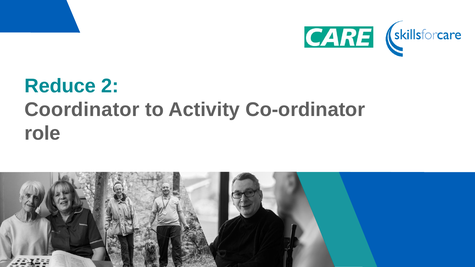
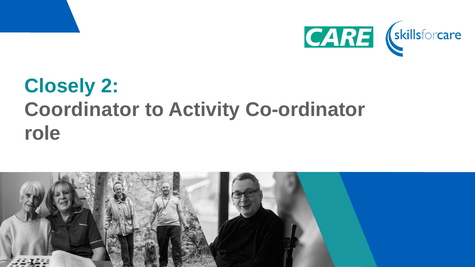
Reduce: Reduce -> Closely (60, 86)
